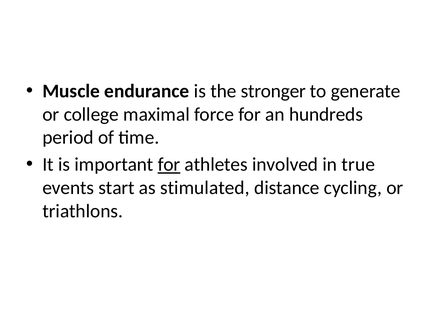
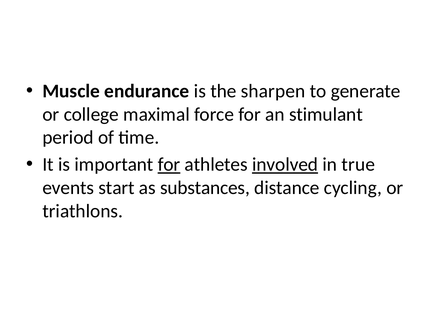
stronger: stronger -> sharpen (273, 91)
hundreds: hundreds -> stimulant (326, 114)
involved underline: none -> present (285, 165)
stimulated: stimulated -> substances (205, 188)
